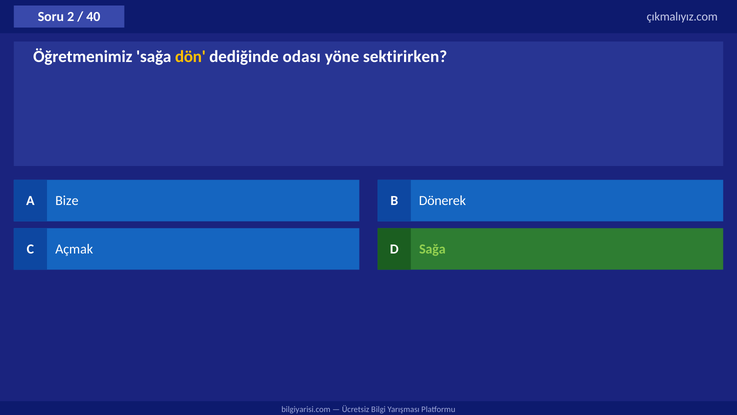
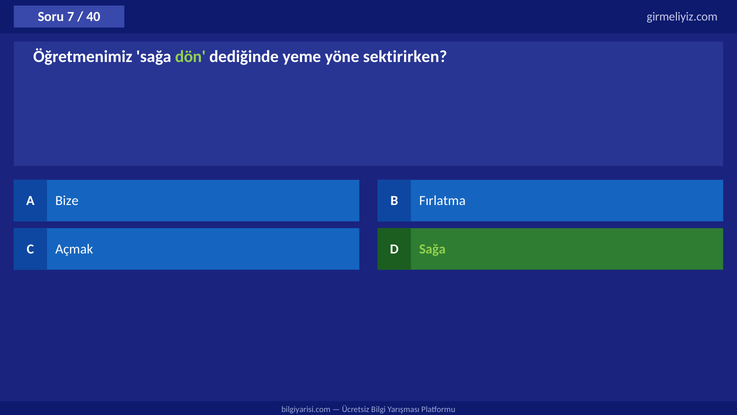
2: 2 -> 7 (71, 17)
çıkmalıyız.com: çıkmalıyız.com -> girmeliyiz.com (682, 17)
dön colour: yellow -> light green (190, 57)
odası: odası -> yeme (302, 57)
Dönerek: Dönerek -> Fırlatma (442, 201)
